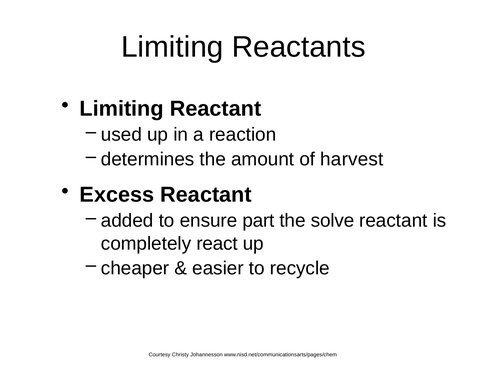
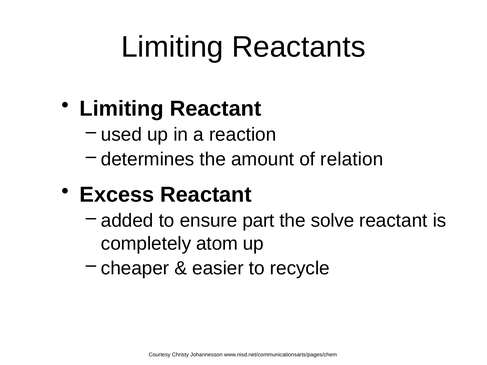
harvest: harvest -> relation (352, 159)
react: react -> atom (217, 244)
